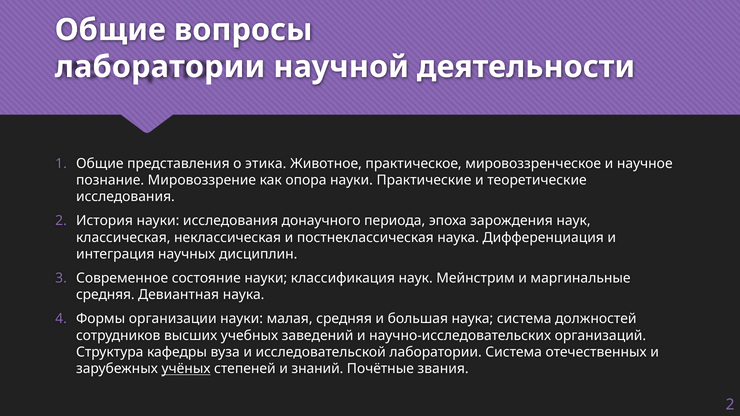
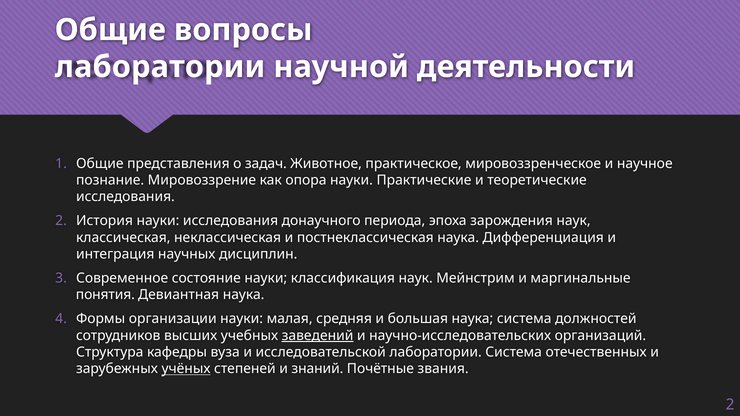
этика: этика -> задач (266, 164)
средняя: средняя -> понятия (105, 295)
заведений underline: none -> present (318, 336)
